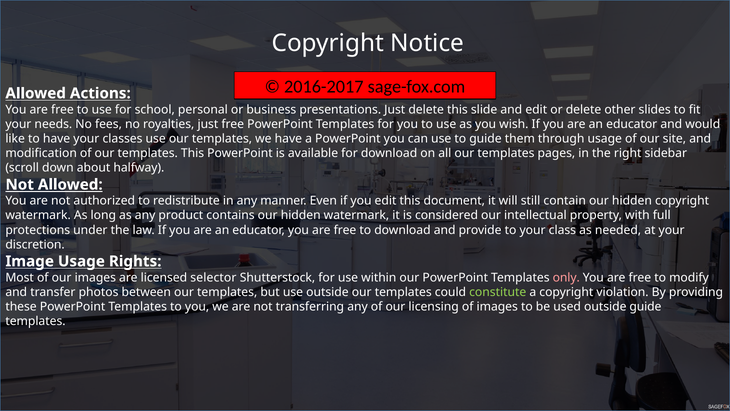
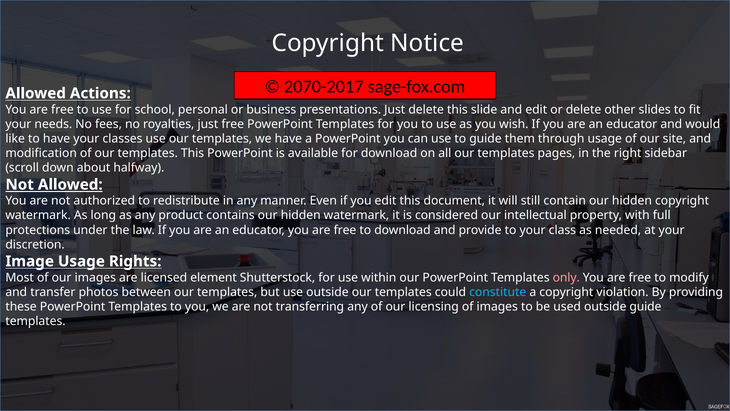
2016-2017: 2016-2017 -> 2070-2017 (324, 87)
selector: selector -> element (214, 277)
constitute colour: light green -> light blue (498, 292)
